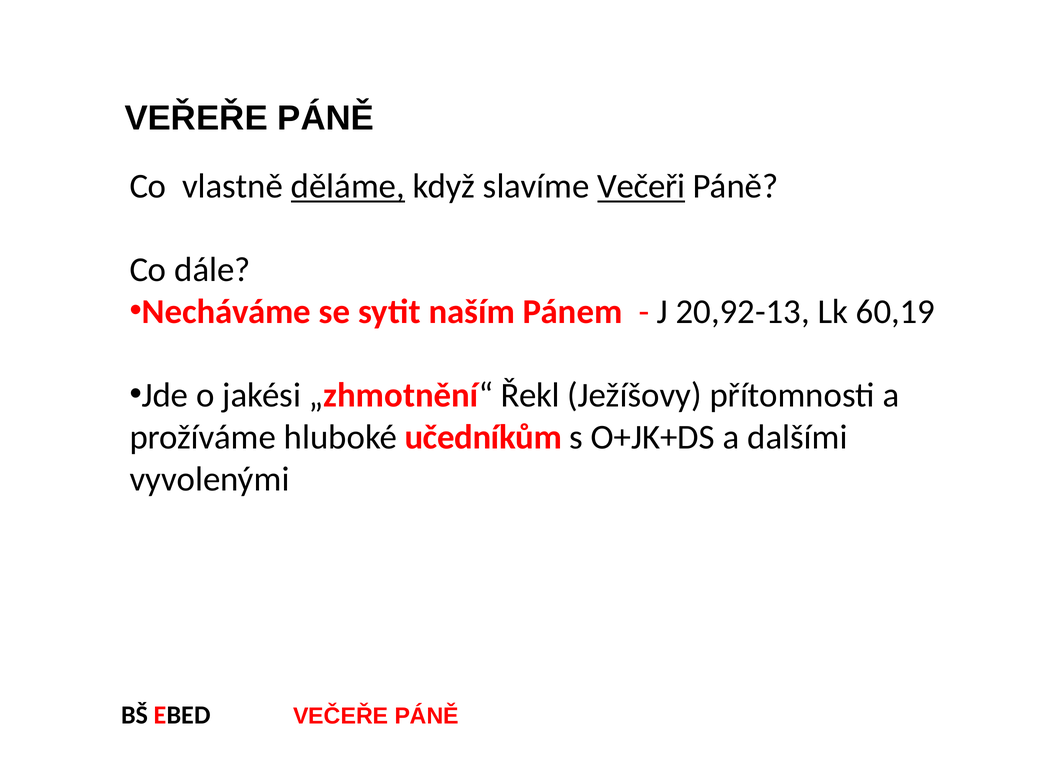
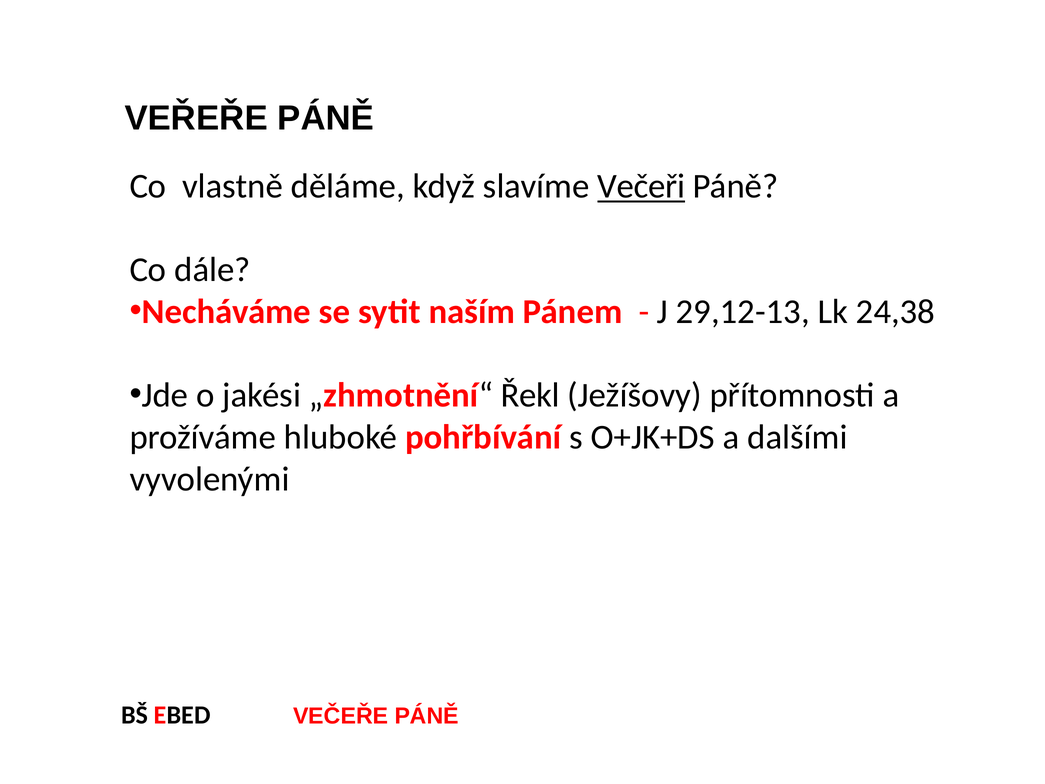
děláme underline: present -> none (348, 186)
20,92-13: 20,92-13 -> 29,12-13 (743, 312)
60,19: 60,19 -> 24,38 (896, 312)
učedníkům: učedníkům -> pohřbívání (483, 437)
